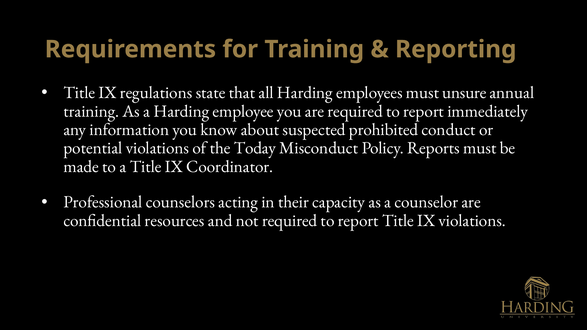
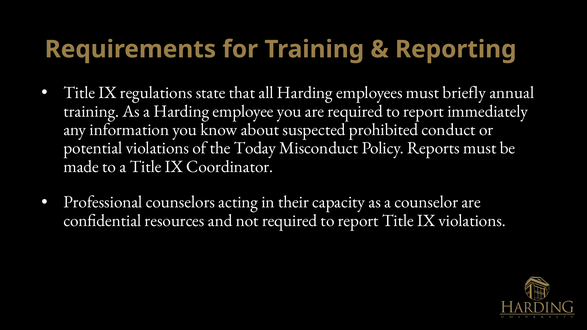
unsure: unsure -> briefly (464, 93)
